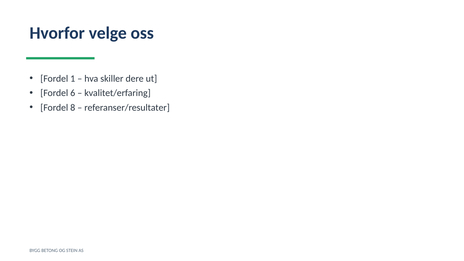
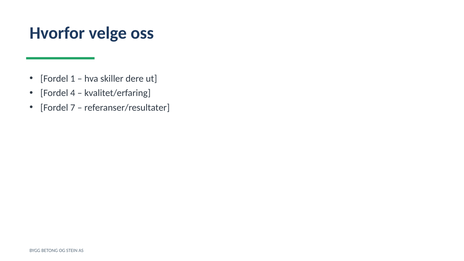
6: 6 -> 4 (73, 93)
8: 8 -> 7 (73, 108)
